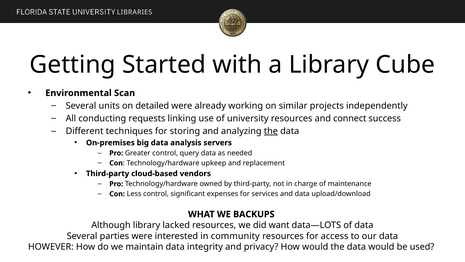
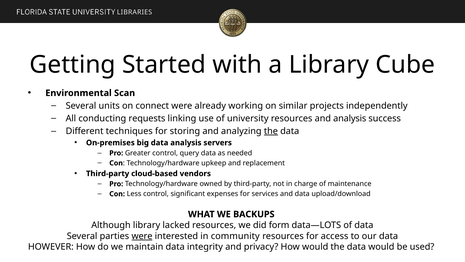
detailed: detailed -> connect (152, 106)
and connect: connect -> analysis (350, 118)
want: want -> form (279, 225)
were underline: none -> present (142, 236)
